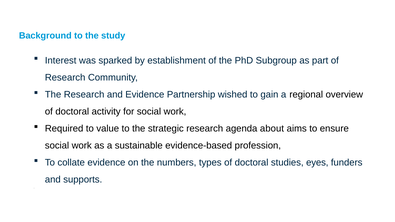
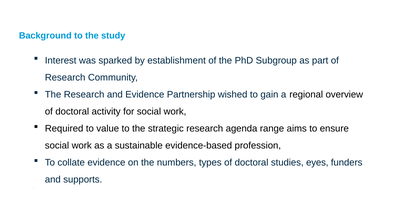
about: about -> range (272, 128)
